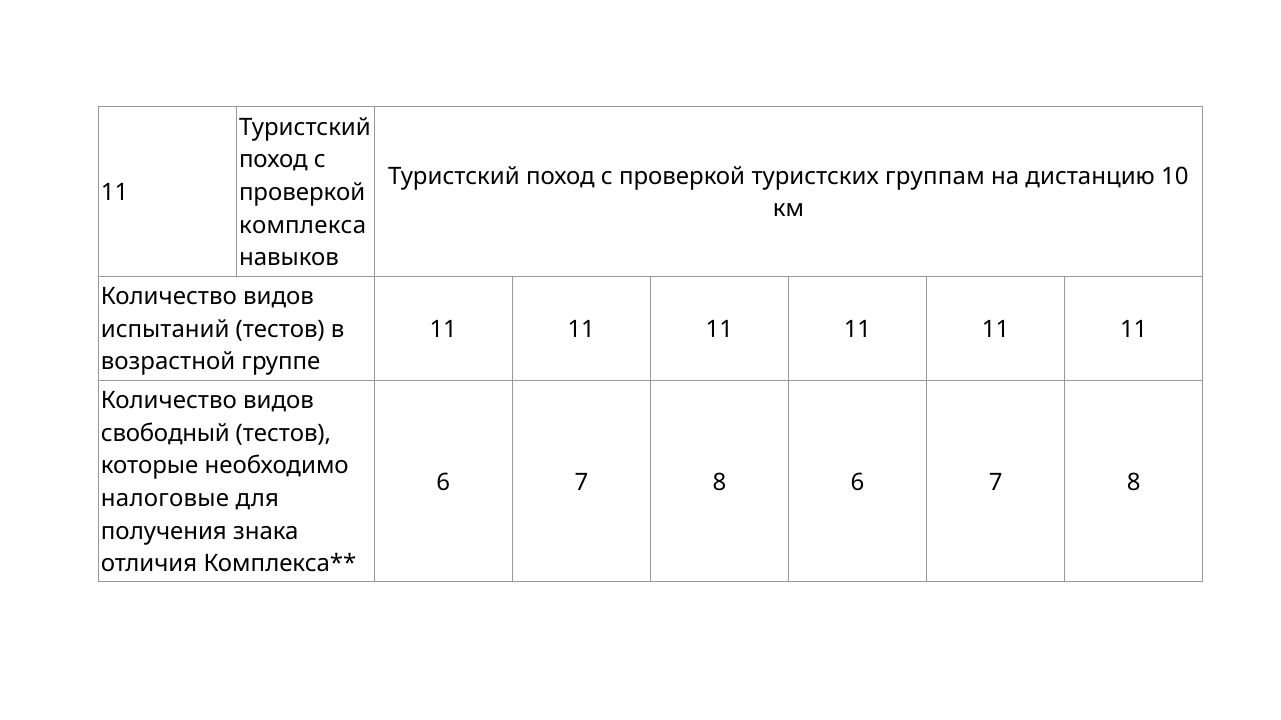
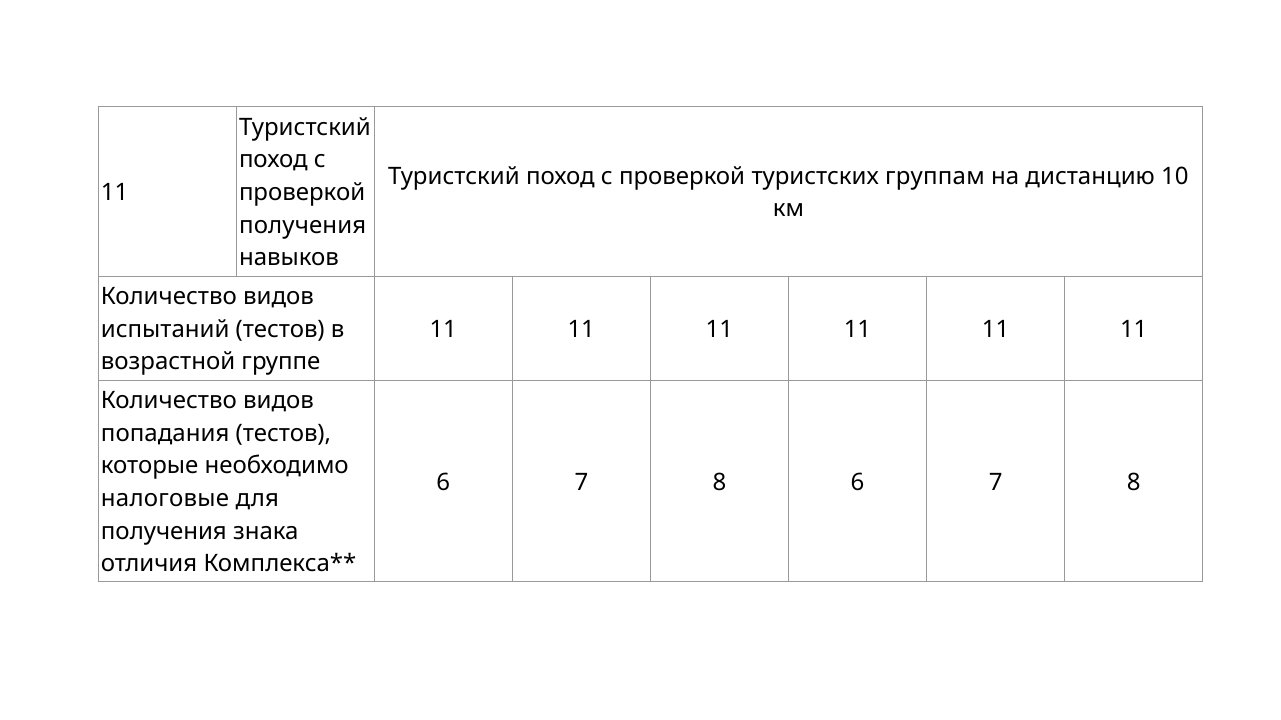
комплекса: комплекса -> получения (303, 225)
свободный: свободный -> попадания (165, 434)
